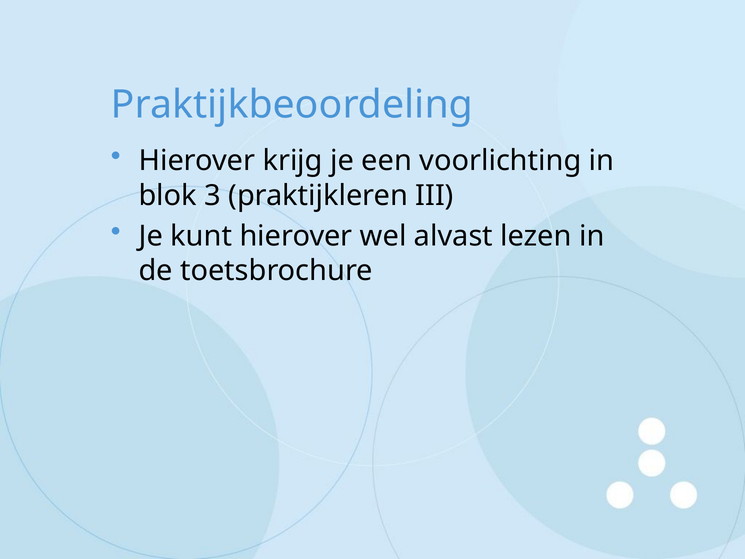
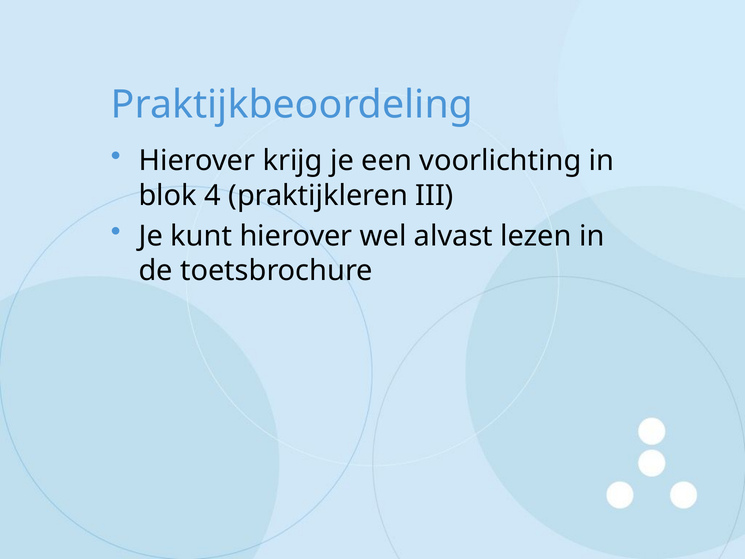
3: 3 -> 4 (213, 195)
